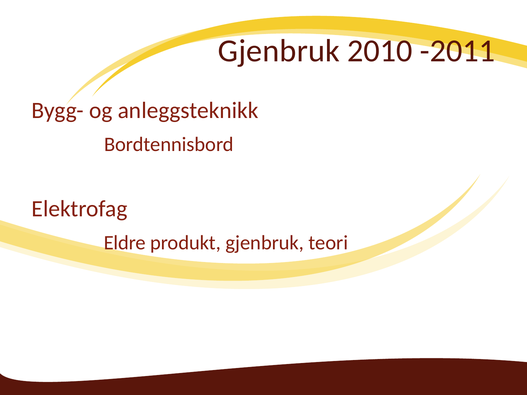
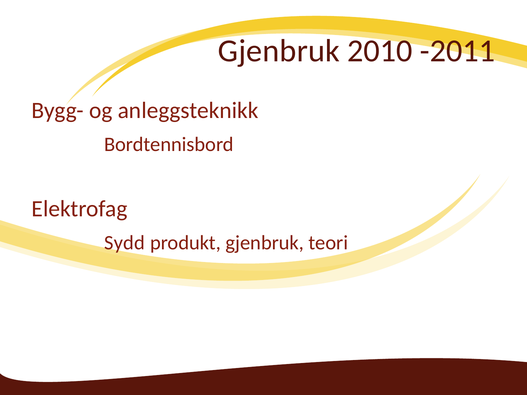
Eldre: Eldre -> Sydd (125, 243)
